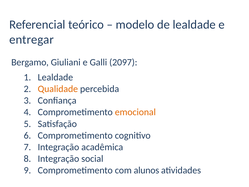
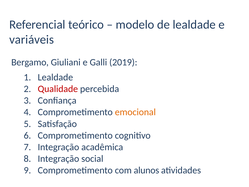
entregar: entregar -> variáveis (32, 39)
2097: 2097 -> 2019 (123, 62)
Qualidade colour: orange -> red (58, 89)
